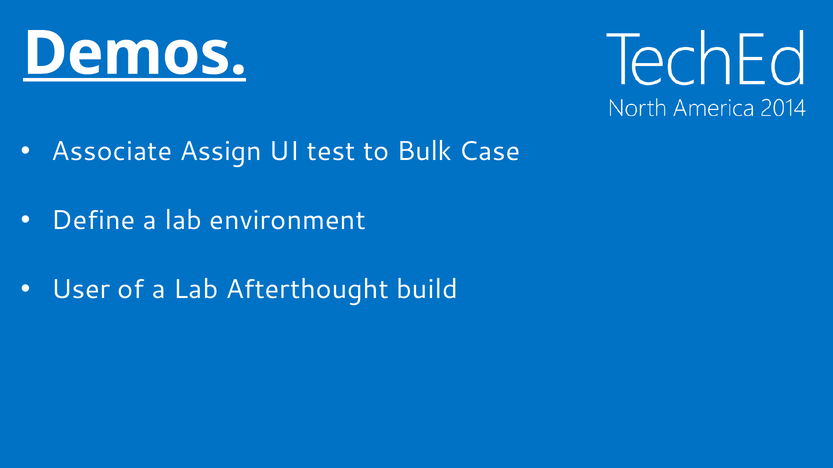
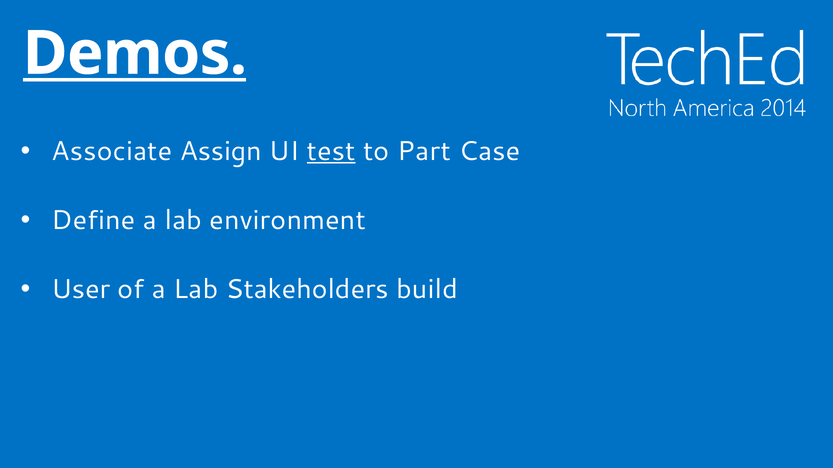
test underline: none -> present (331, 151)
Bulk: Bulk -> Part (424, 151)
Afterthought: Afterthought -> Stakeholders (307, 289)
